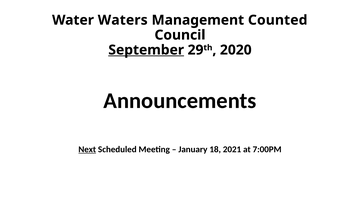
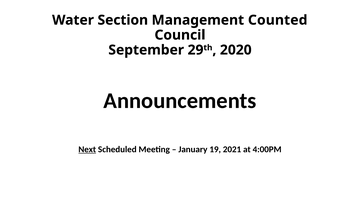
Waters: Waters -> Section (123, 20)
September underline: present -> none (146, 50)
18: 18 -> 19 (215, 150)
7:00PM: 7:00PM -> 4:00PM (267, 150)
